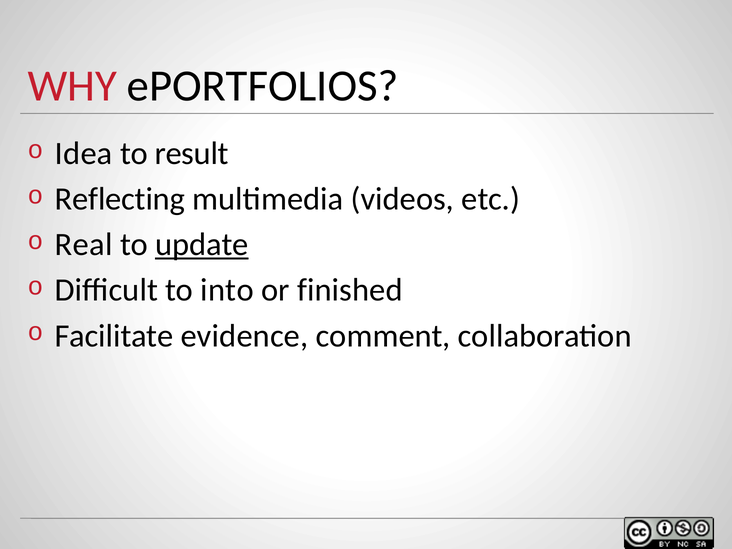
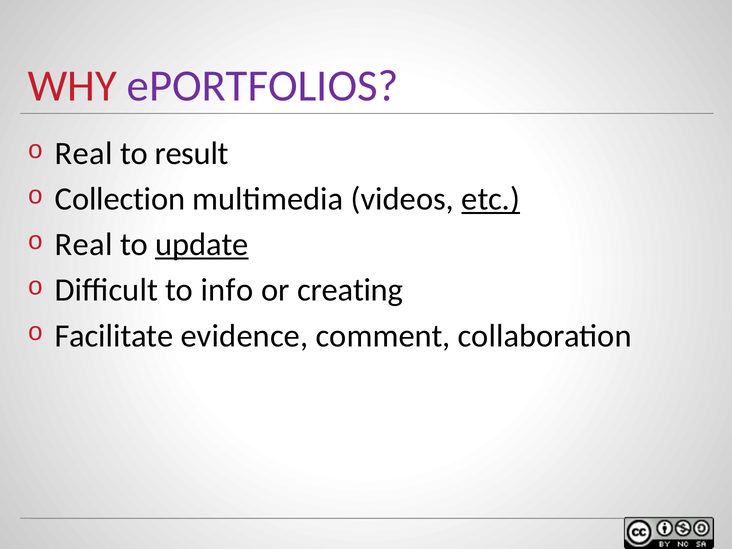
ePORTFOLIOS colour: black -> purple (263, 86)
Idea: Idea -> Real (84, 154)
Reflecting: Reflecting -> Collection (120, 199)
etc underline: none -> present (491, 199)
into: into -> info (227, 290)
finished: finished -> creating (350, 290)
